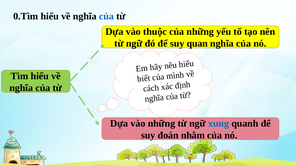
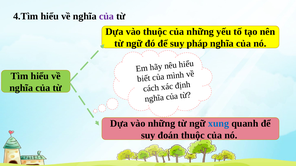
0.Tìm: 0.Tìm -> 4.Tìm (26, 16)
của colour: blue -> purple (106, 16)
quan: quan -> pháp (197, 44)
đoán nhằm: nhằm -> thuộc (193, 136)
